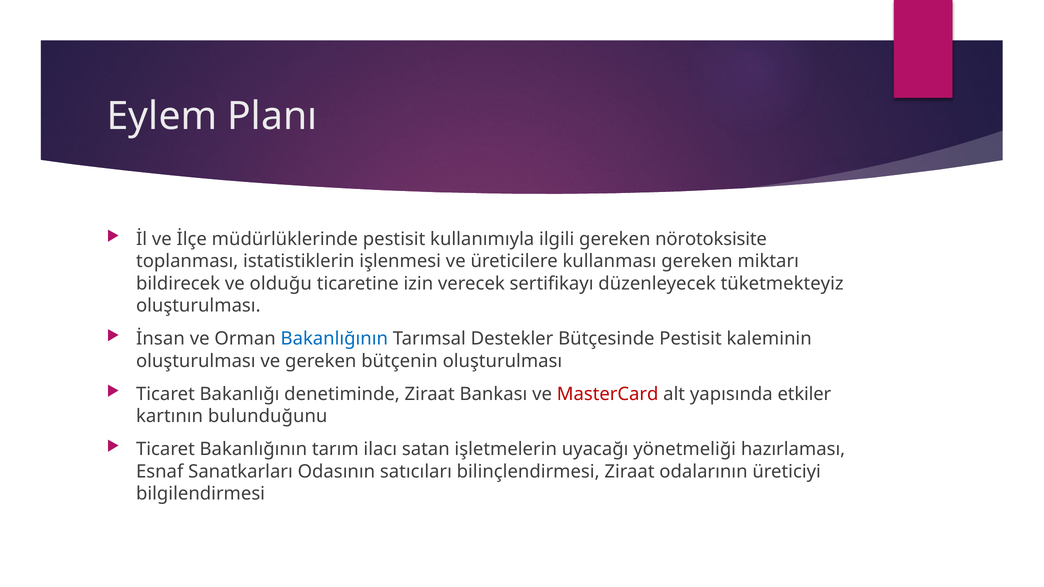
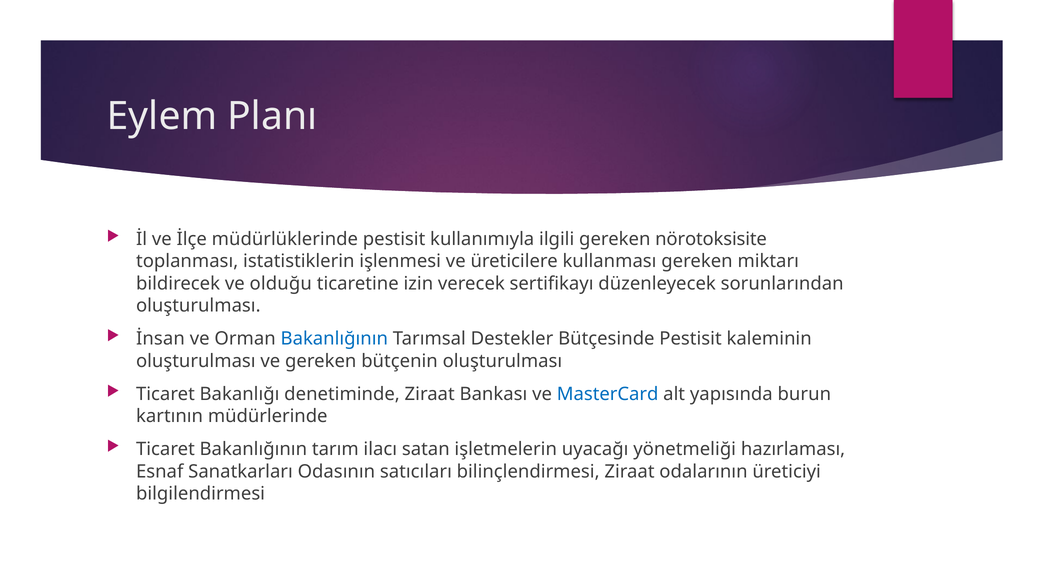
tüketmekteyiz: tüketmekteyiz -> sorunlarından (782, 284)
MasterCard colour: red -> blue (608, 394)
etkiler: etkiler -> burun (804, 394)
bulunduğunu: bulunduğunu -> müdürlerinde (268, 416)
